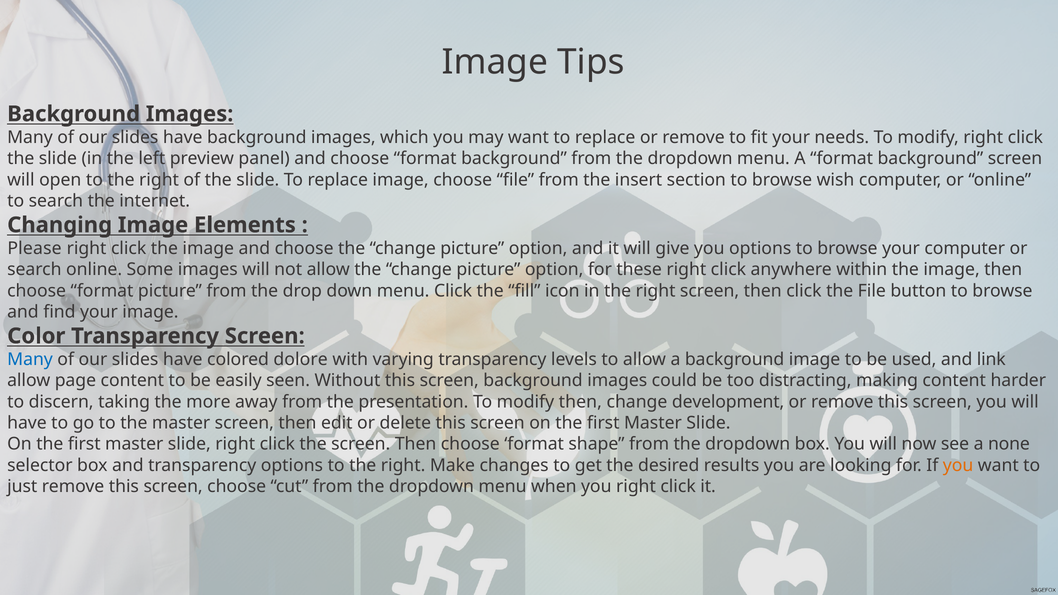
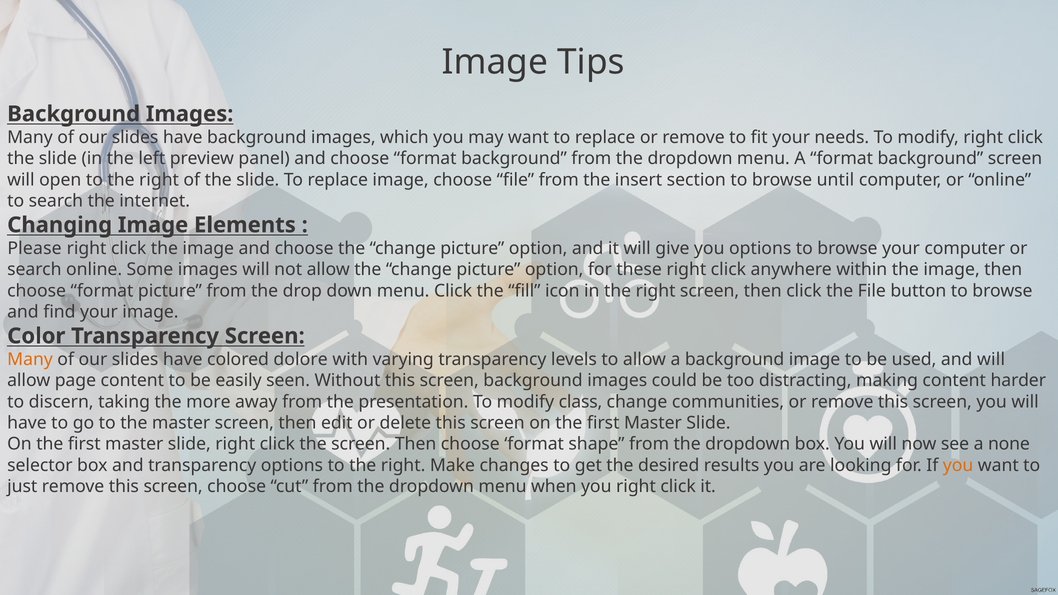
wish: wish -> until (835, 180)
Many colour: blue -> orange (30, 360)
and link: link -> will (991, 360)
modify then: then -> class (580, 402)
development: development -> communities (728, 402)
